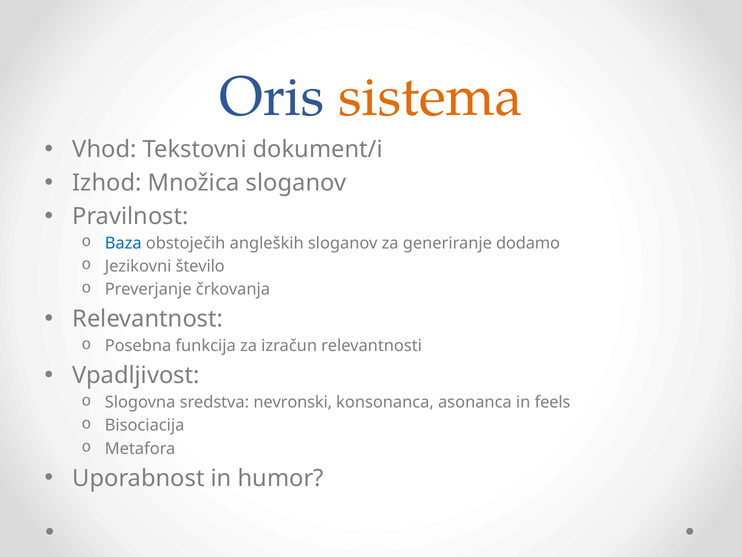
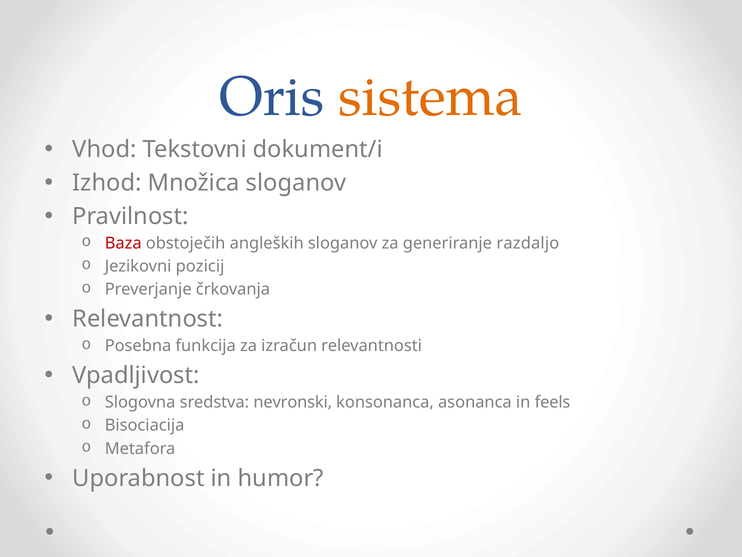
Baza colour: blue -> red (123, 243)
dodamo: dodamo -> razdaljo (528, 243)
število: število -> pozicij (200, 266)
